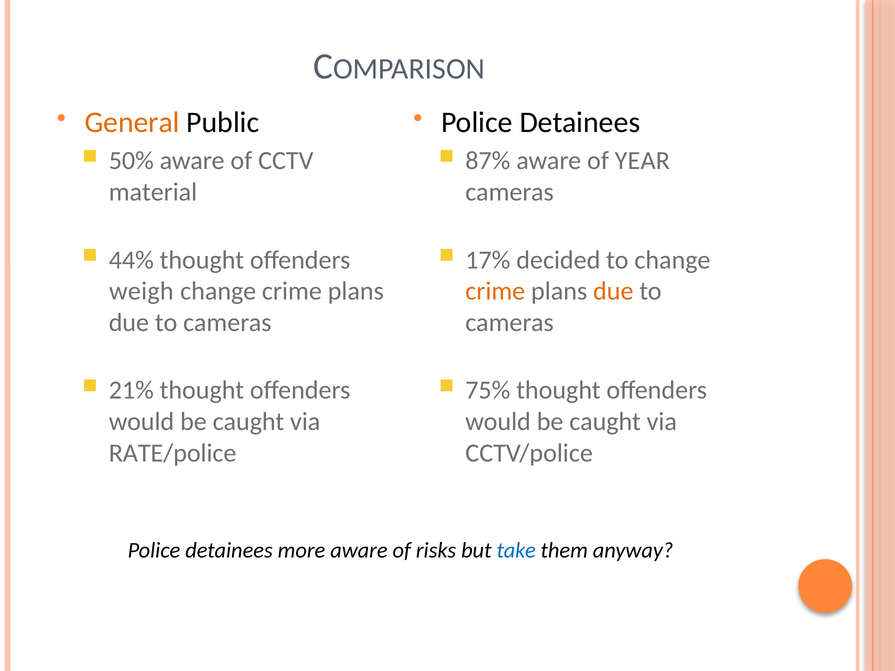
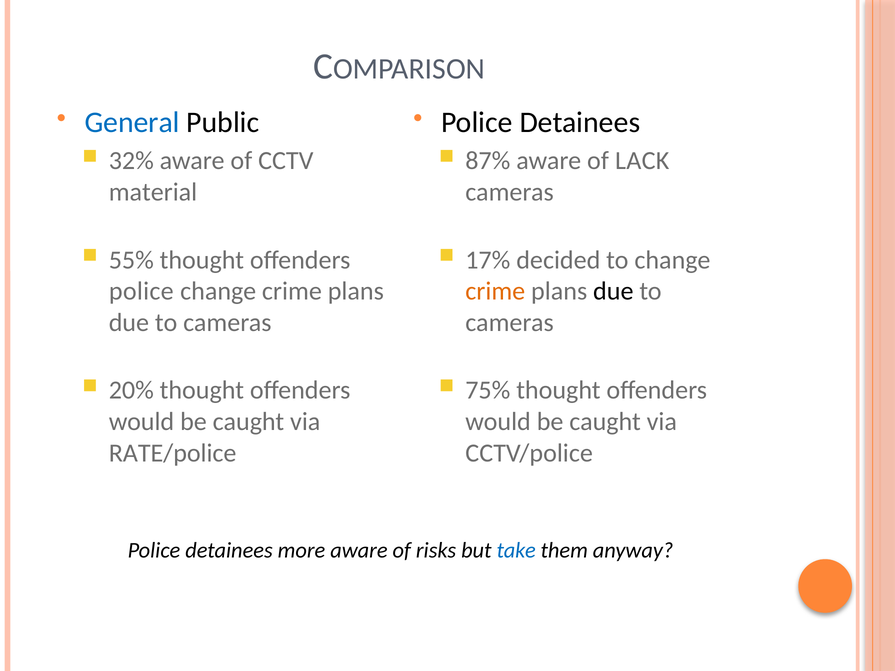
General colour: orange -> blue (132, 122)
50%: 50% -> 32% (131, 161)
YEAR: YEAR -> LACK (642, 161)
44%: 44% -> 55% (131, 260)
weigh: weigh -> police (141, 291)
due colour: orange -> black (613, 291)
21%: 21% -> 20% (131, 391)
